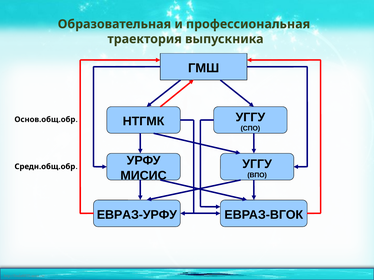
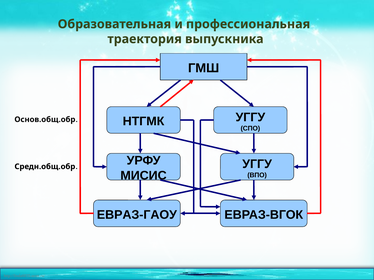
ЕВРАЗ-УРФУ: ЕВРАЗ-УРФУ -> ЕВРАЗ-ГАОУ (137, 215)
